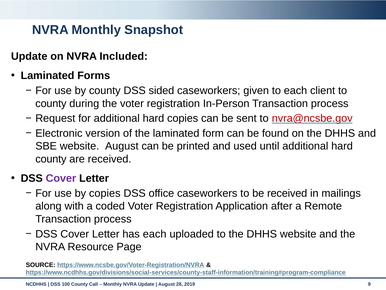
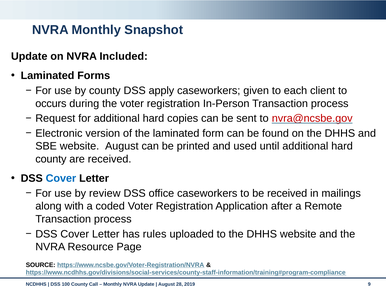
sided: sided -> apply (161, 90)
county: county -> occurs (51, 103)
Cover colour: purple -> blue (61, 178)
by copies: copies -> review (105, 193)
has each: each -> rules (155, 234)
